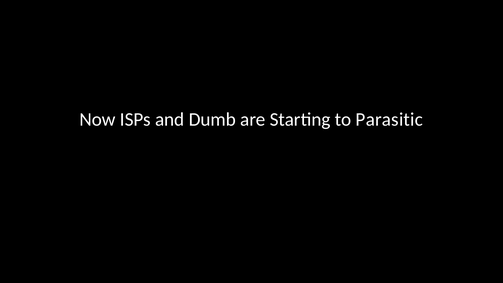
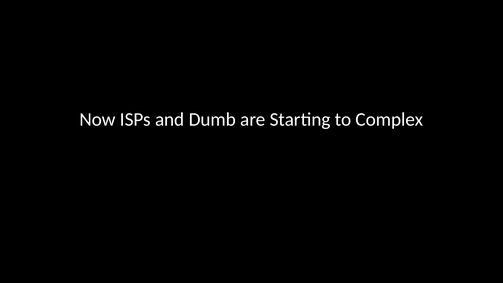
Parasitic: Parasitic -> Complex (389, 120)
